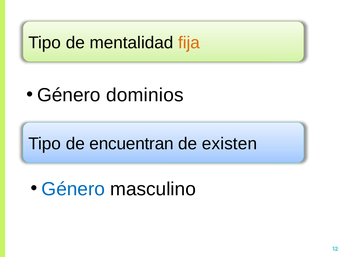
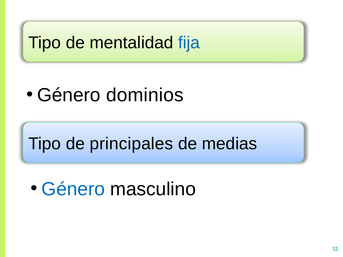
fija colour: orange -> blue (189, 43)
encuentran: encuentran -> principales (131, 144)
existen: existen -> medias (230, 144)
